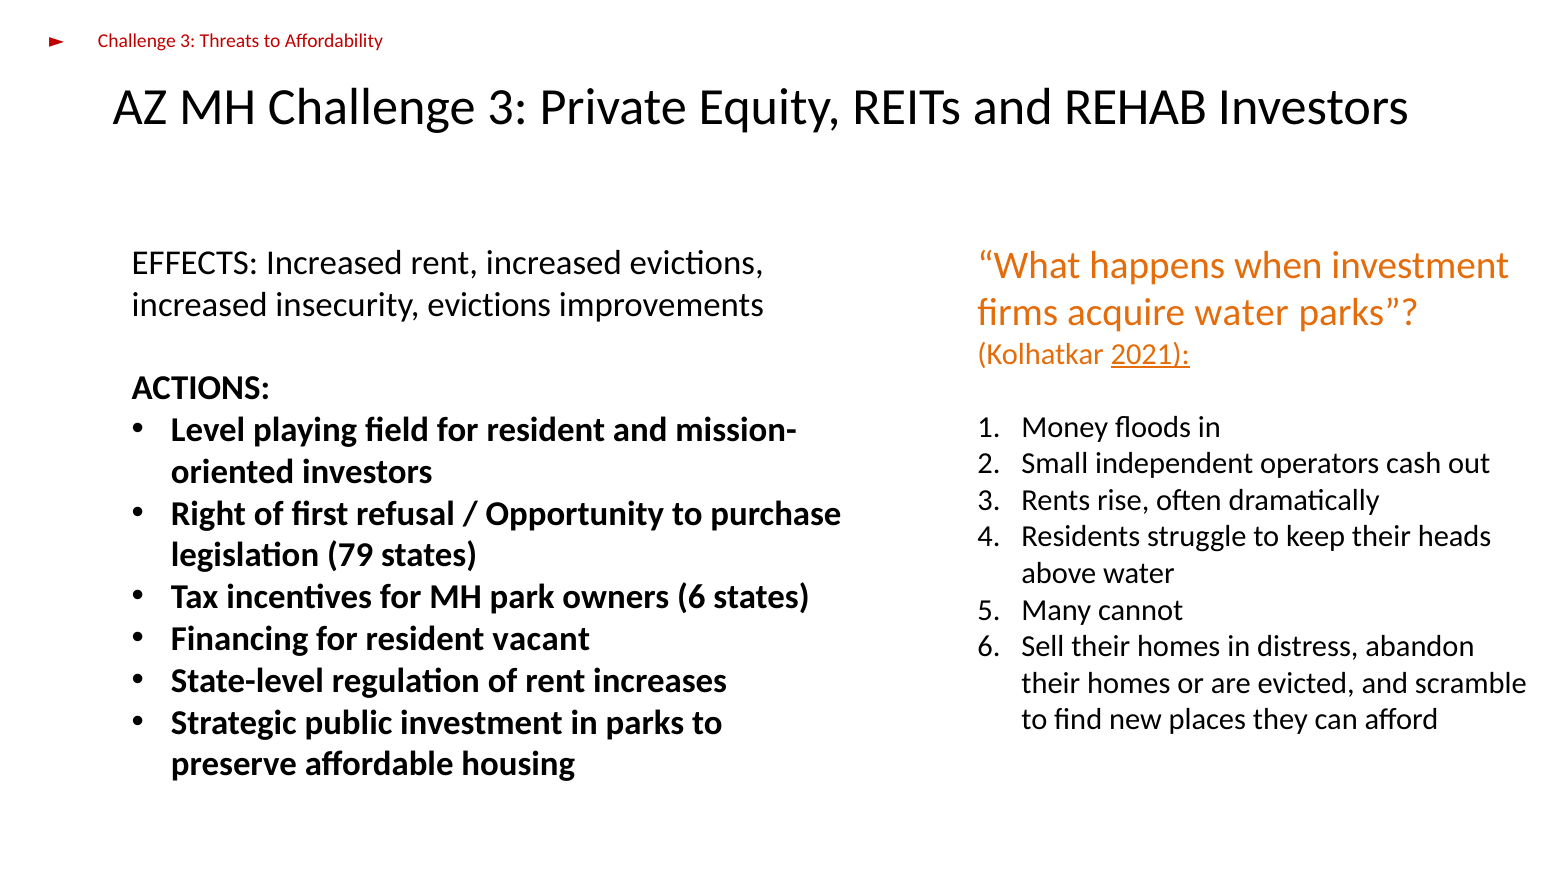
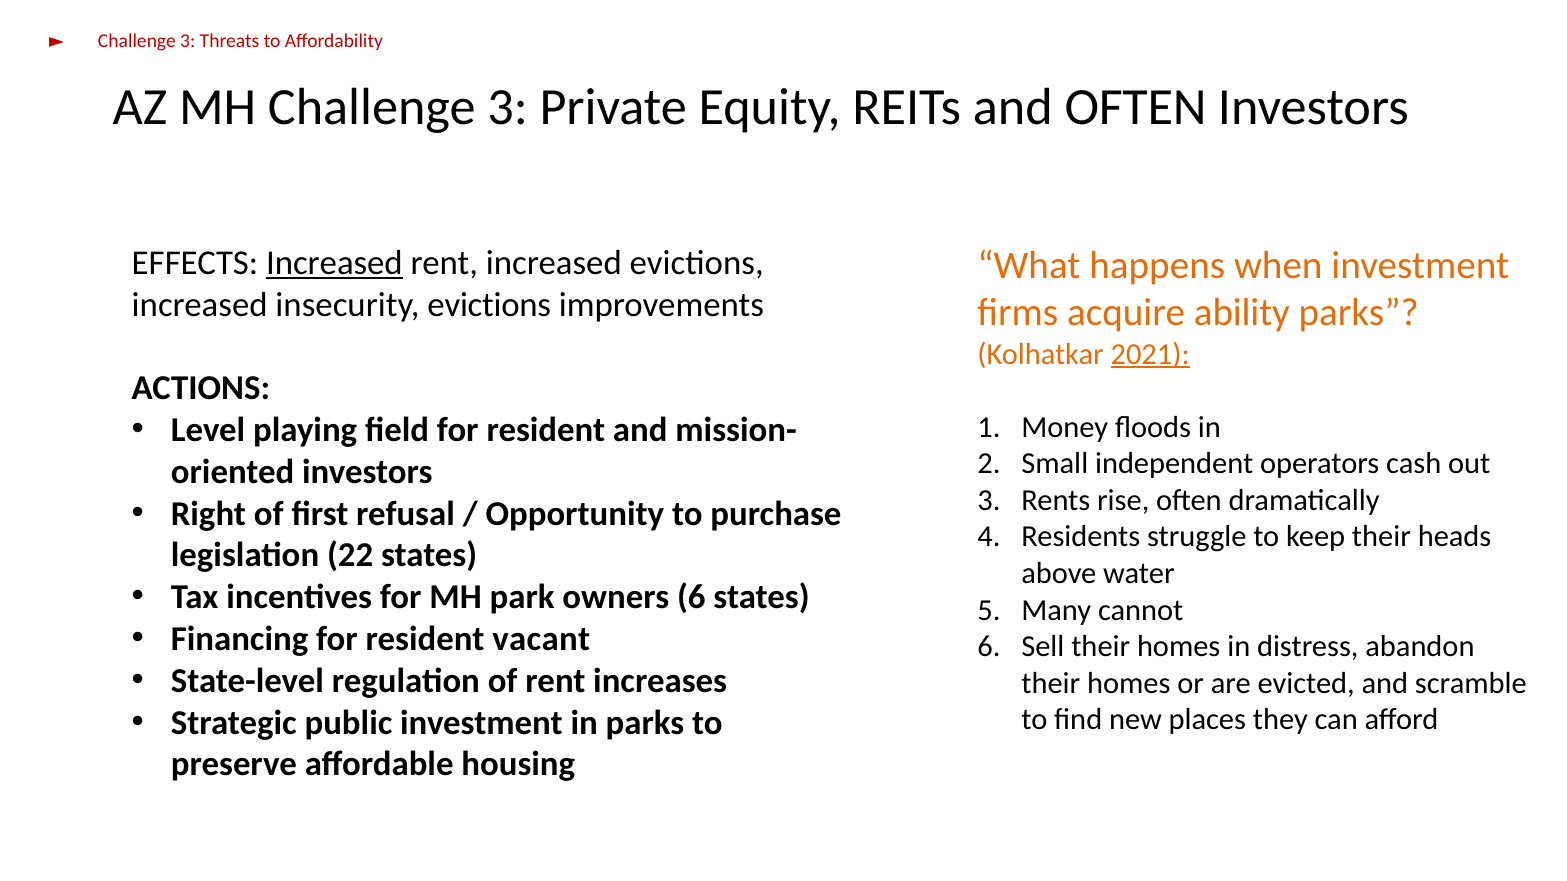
and REHAB: REHAB -> OFTEN (1135, 107)
Increased underline: none -> present (334, 263)
acquire water: water -> ability (1242, 313)
79: 79 -> 22 (350, 556)
